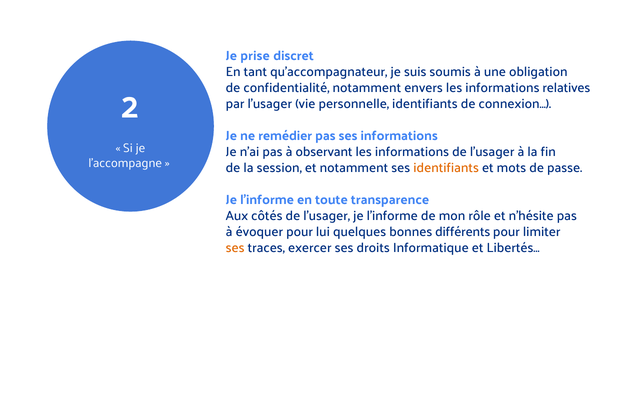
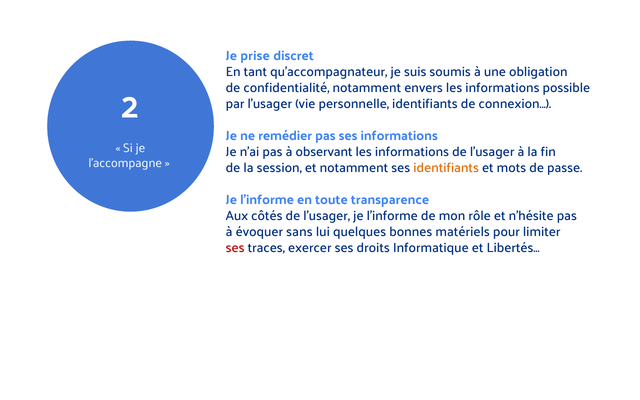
relatives: relatives -> possible (566, 88)
évoquer pour: pour -> sans (299, 232)
différents: différents -> matériels (463, 232)
ses colour: orange -> red (235, 248)
